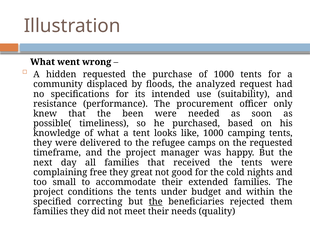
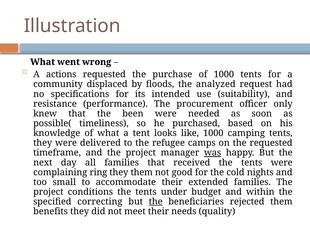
hidden: hidden -> actions (61, 74)
was underline: none -> present (213, 152)
free: free -> ring (98, 172)
they great: great -> them (142, 172)
families: families -> benefits (51, 211)
